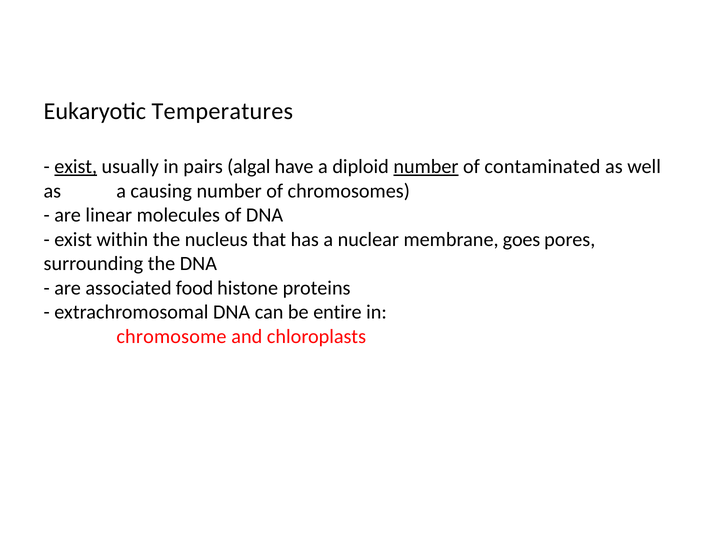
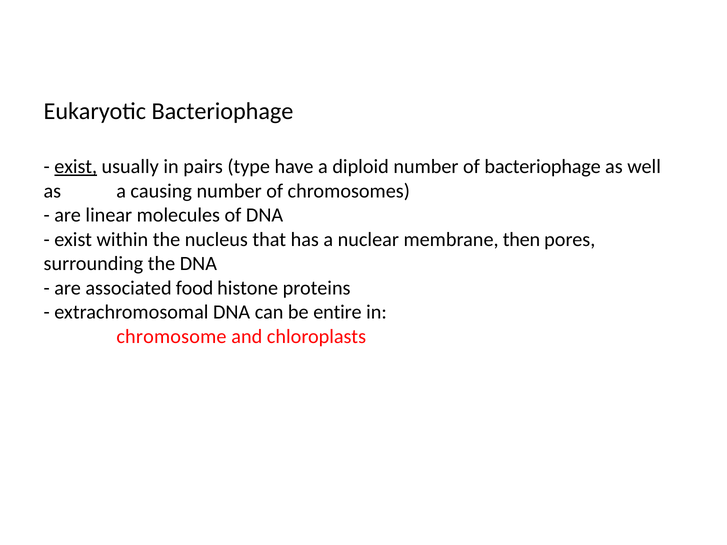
Eukaryotic Temperatures: Temperatures -> Bacteriophage (222, 111)
algal: algal -> type (249, 167)
number underline: present -> none (426, 167)
of contaminated: contaminated -> bacteriophage (543, 167)
goes: goes -> then (521, 240)
